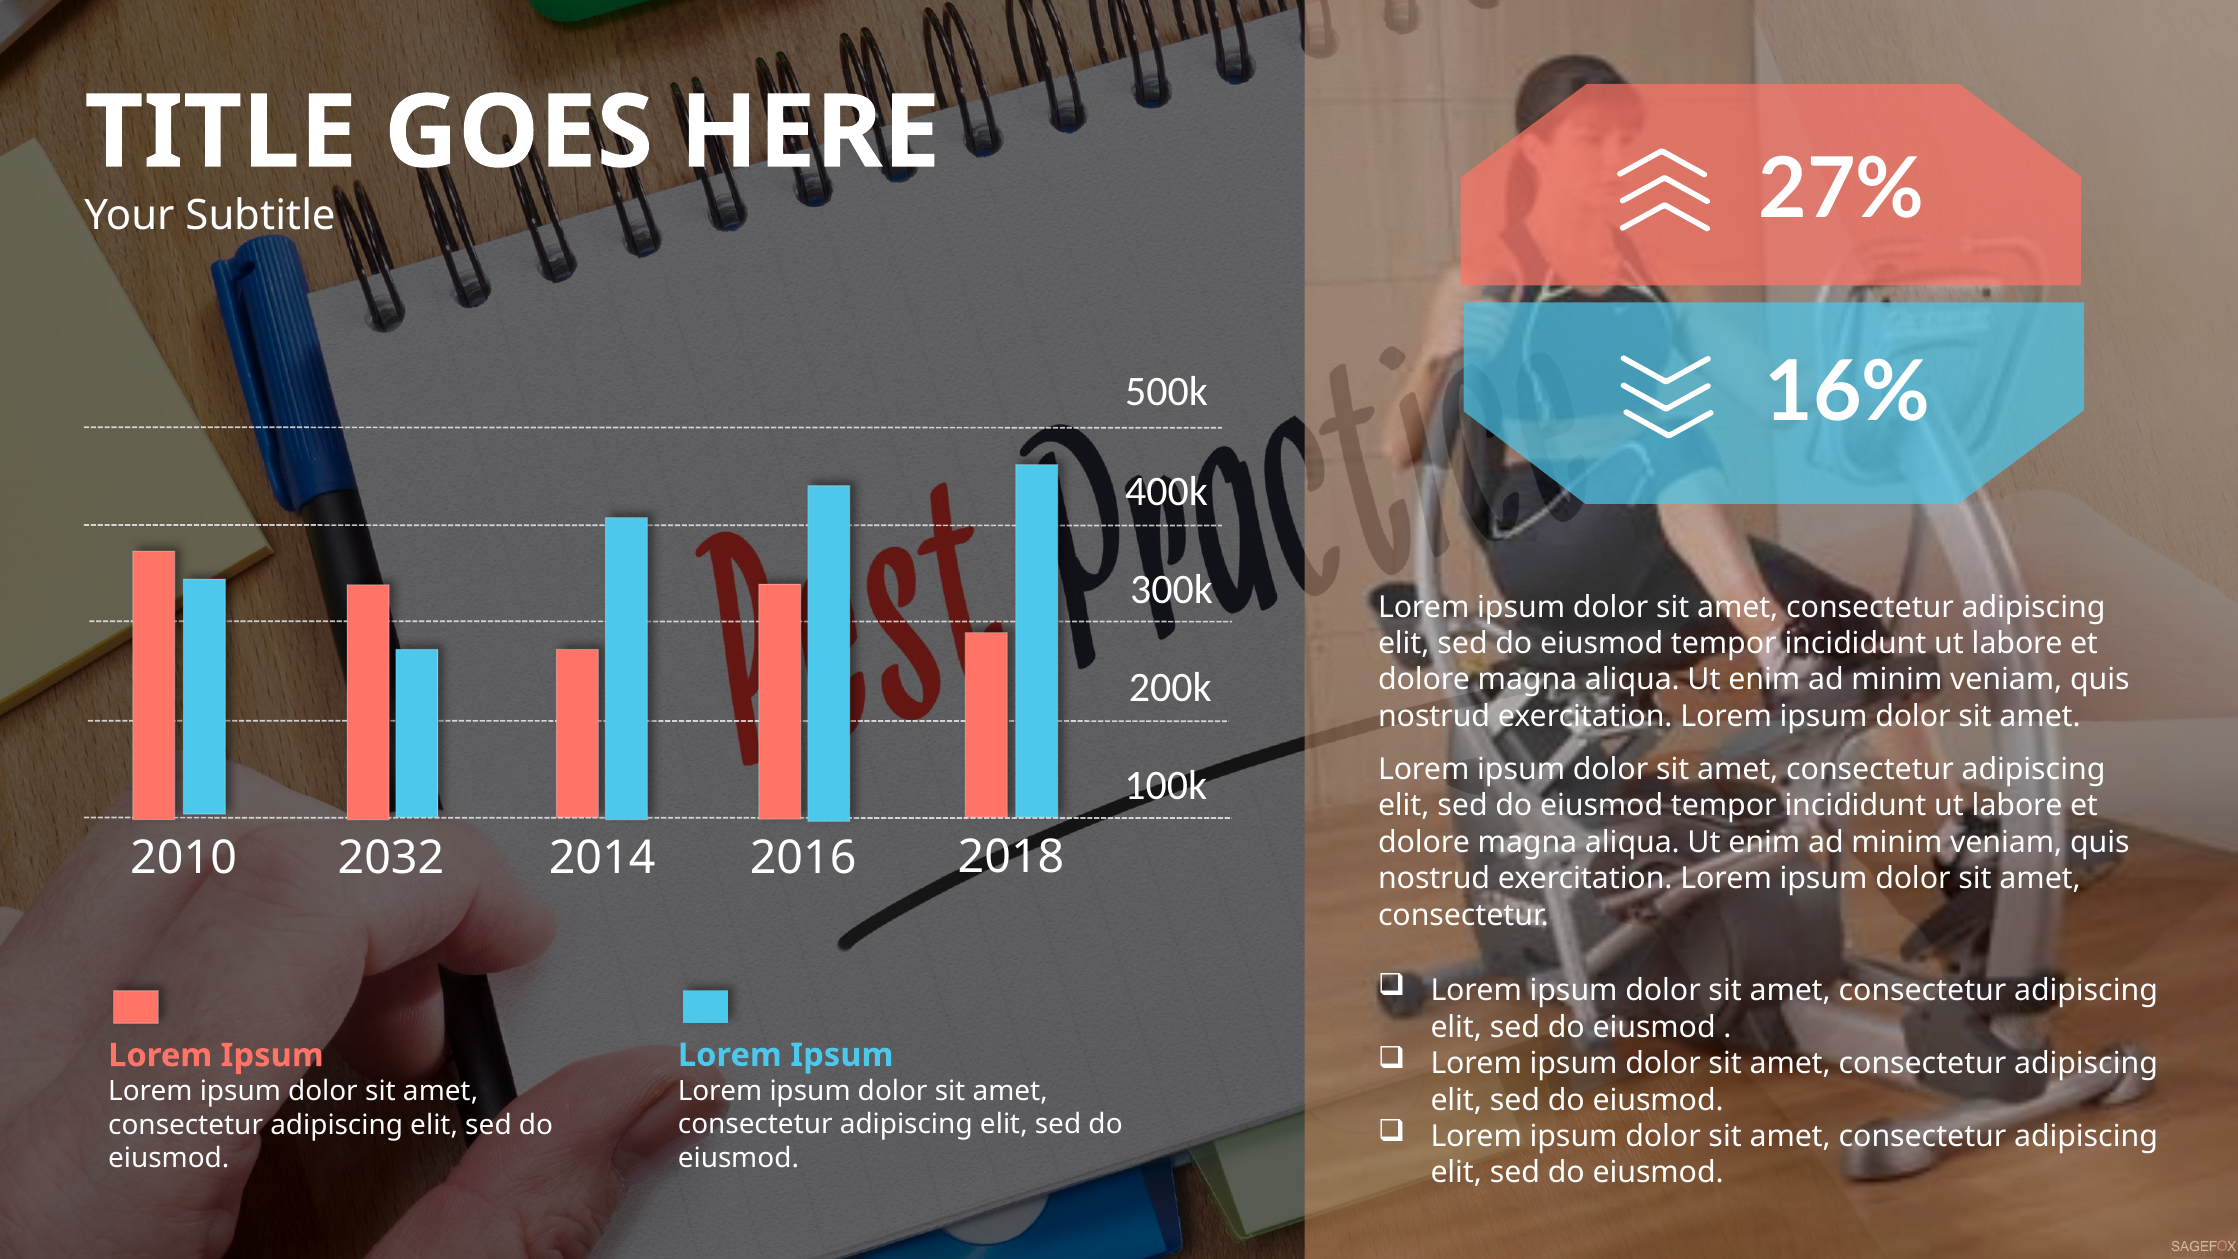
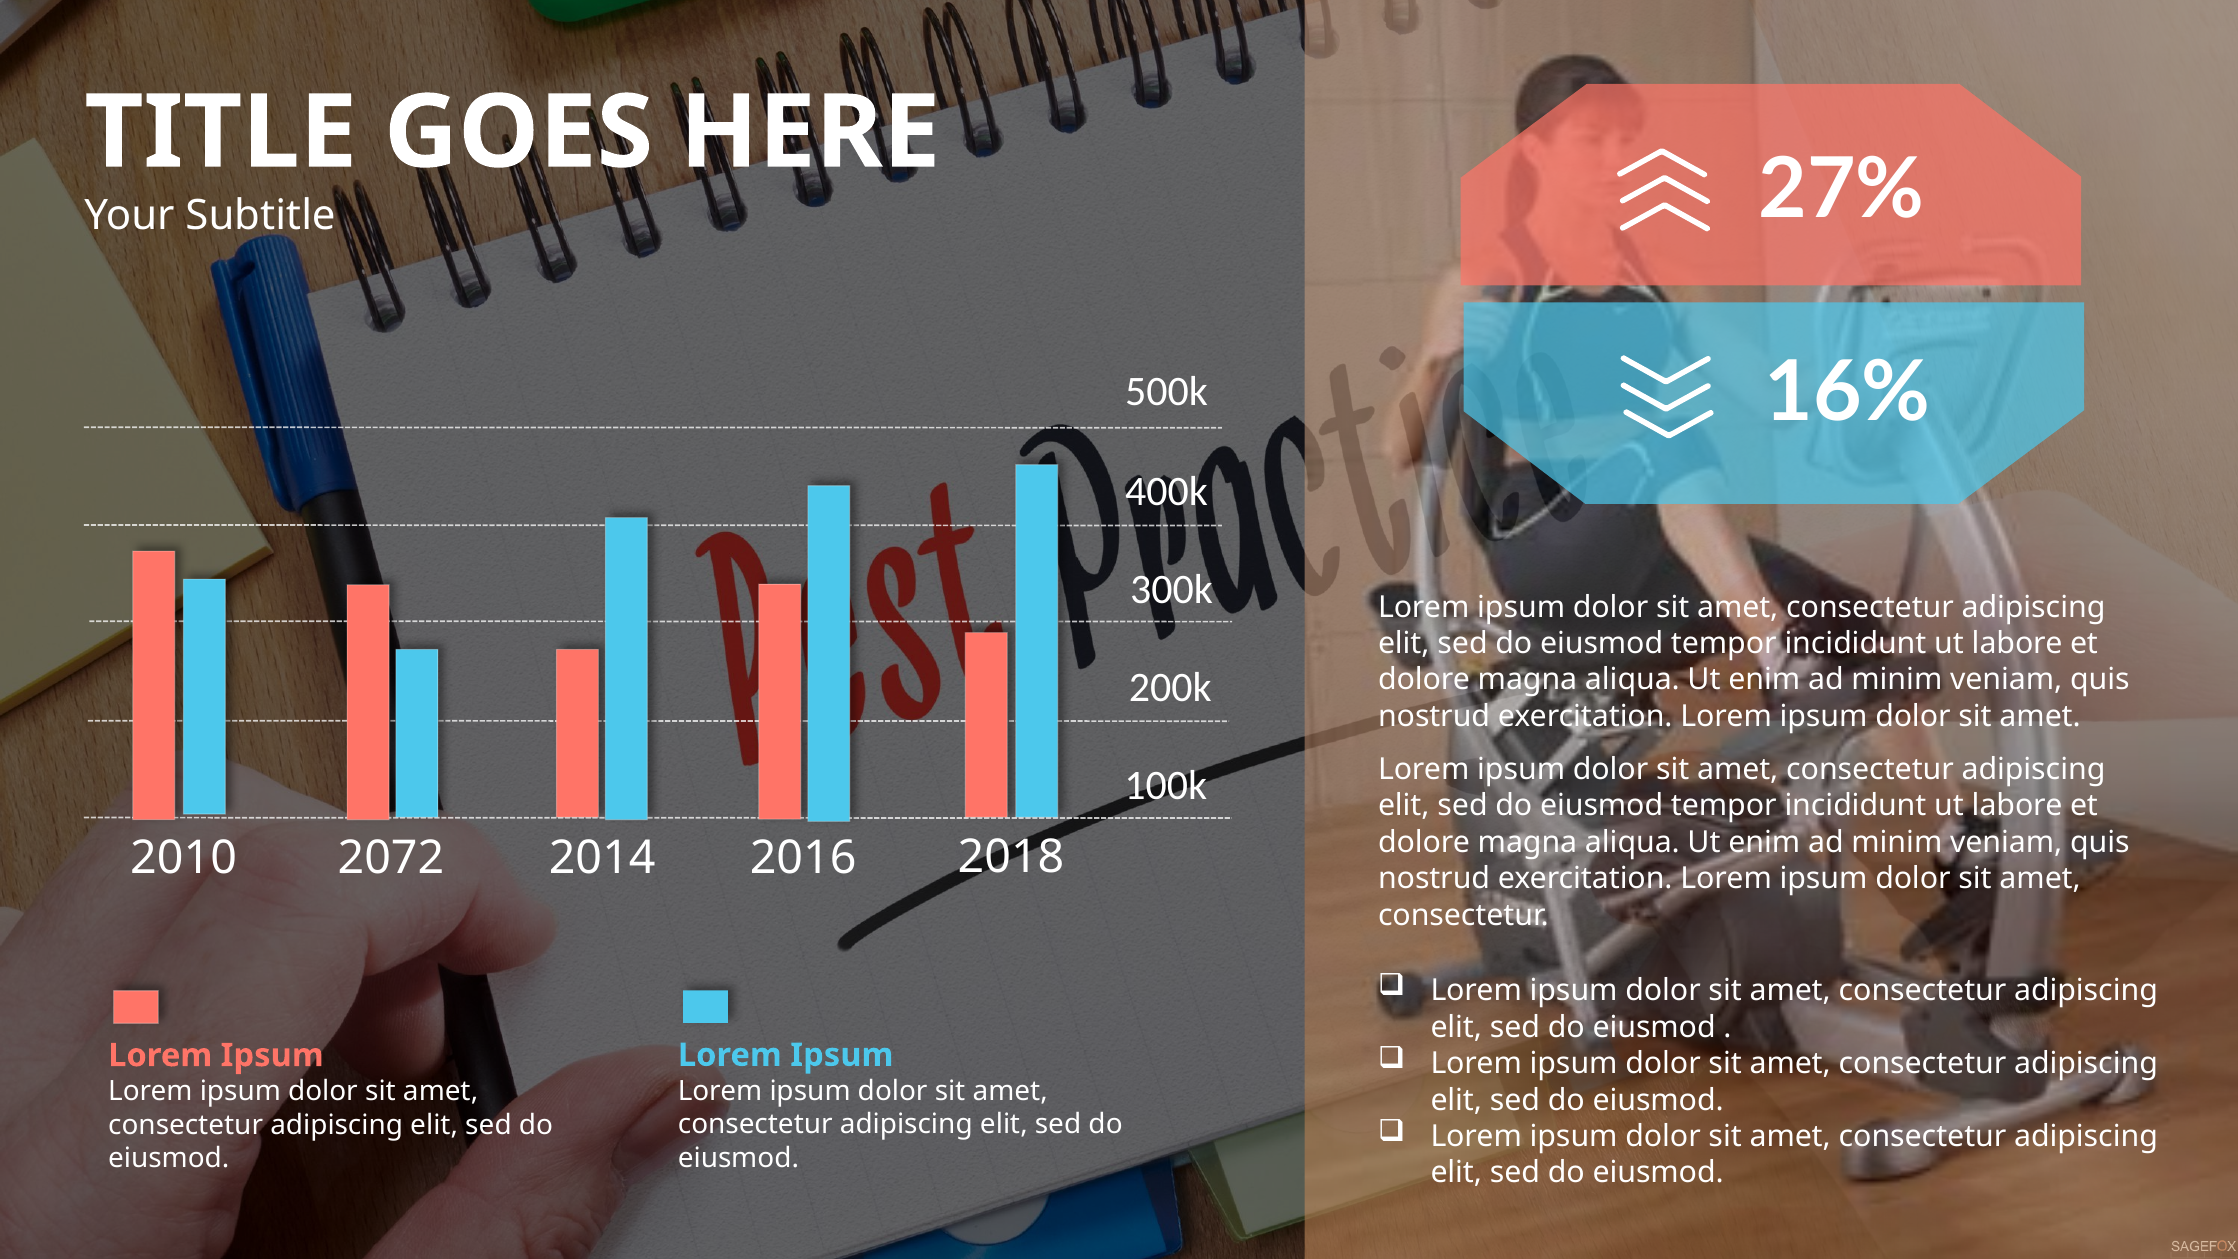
2032: 2032 -> 2072 (391, 858)
